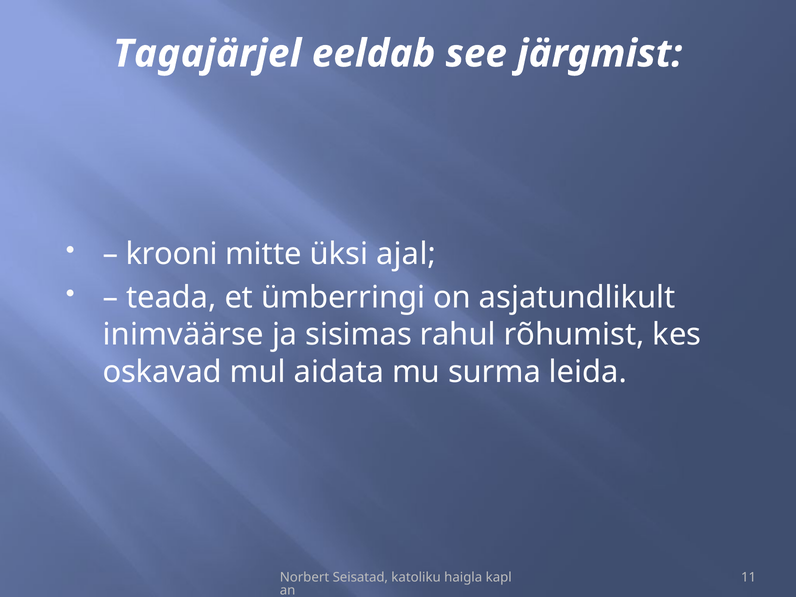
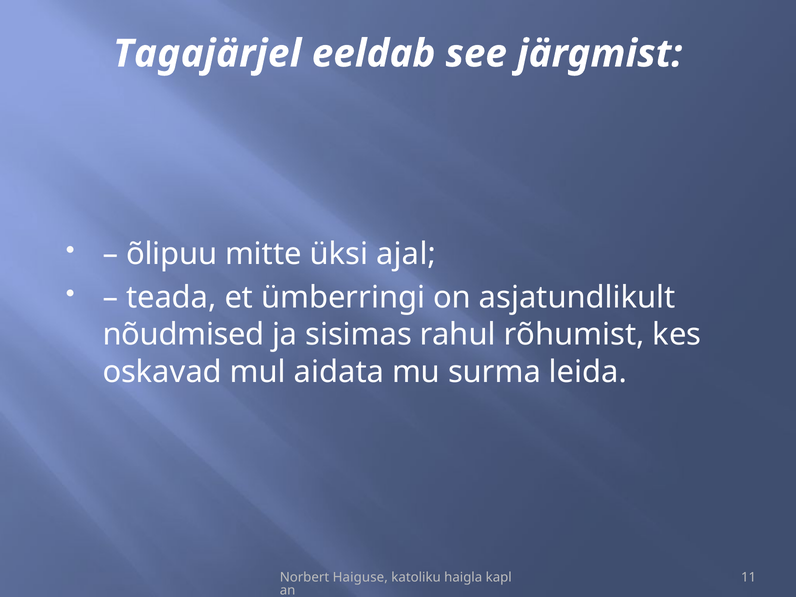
krooni: krooni -> õlipuu (172, 254)
inimväärse: inimväärse -> nõudmised (183, 335)
Seisatad: Seisatad -> Haiguse (360, 577)
